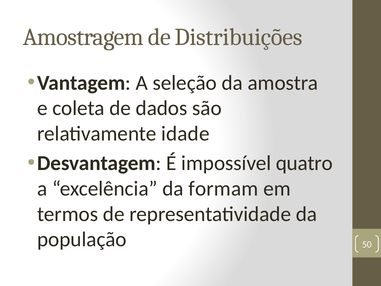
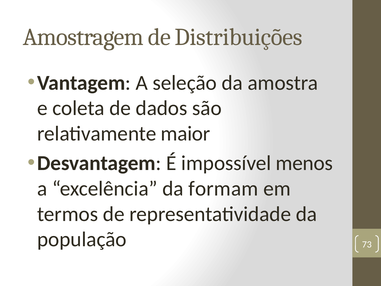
idade: idade -> maior (186, 134)
quatro: quatro -> menos (304, 163)
50: 50 -> 73 (367, 244)
